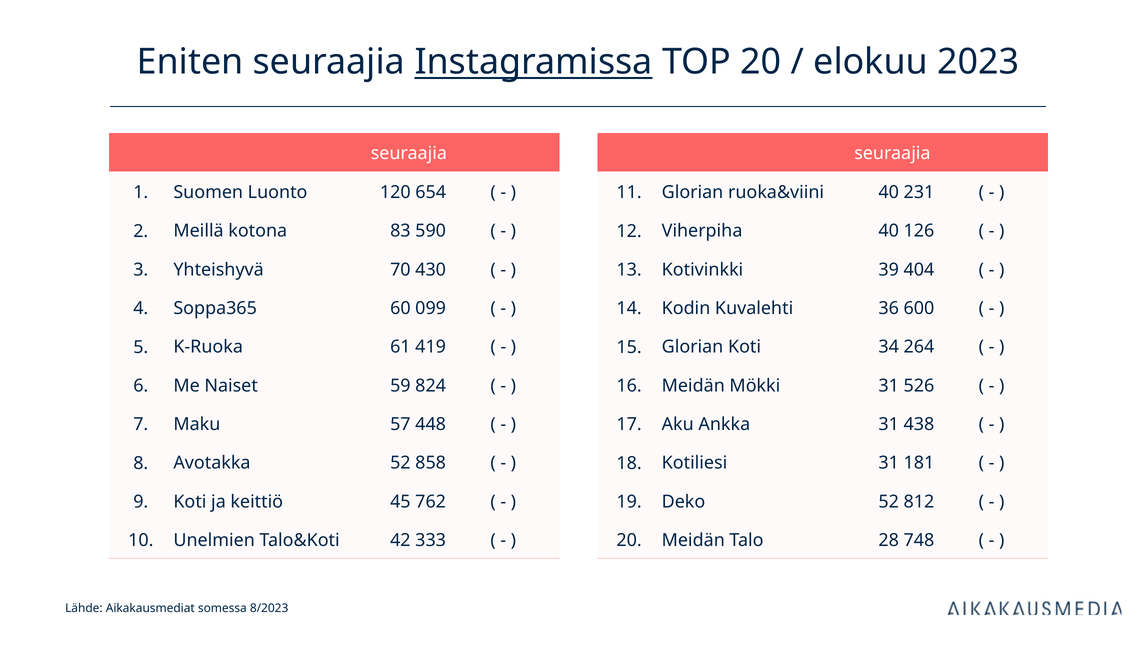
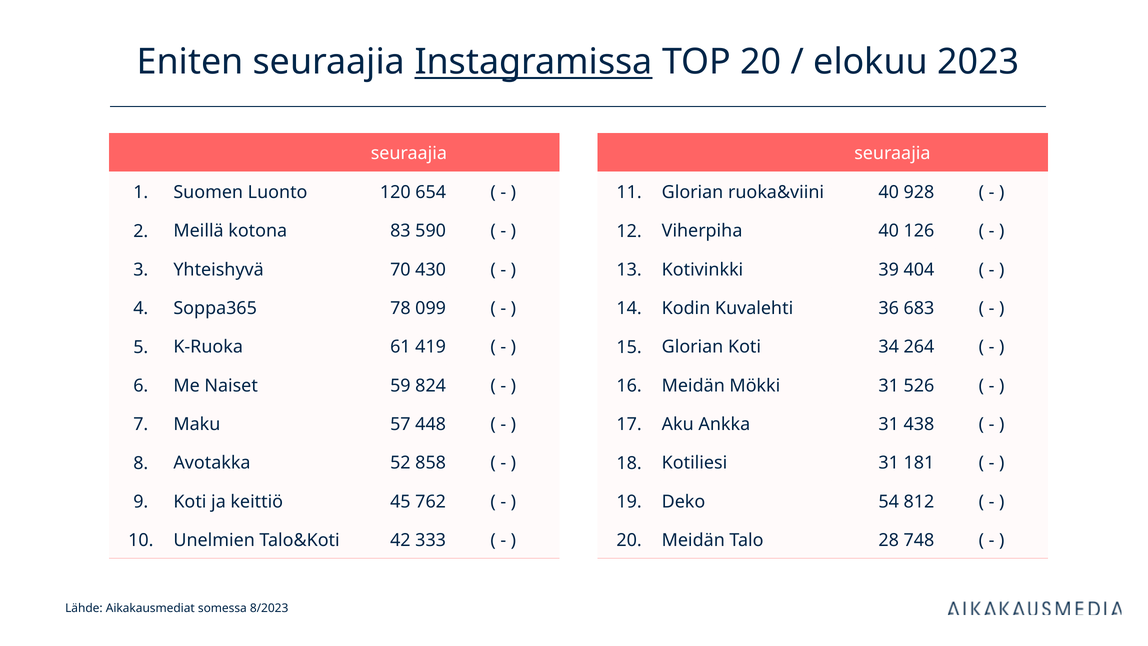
231: 231 -> 928 (919, 192)
60: 60 -> 78 (400, 308)
600: 600 -> 683 (919, 308)
Deko 52: 52 -> 54 (889, 501)
